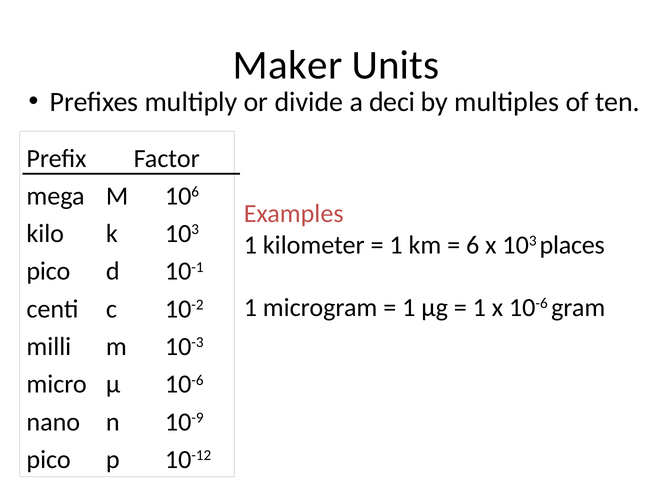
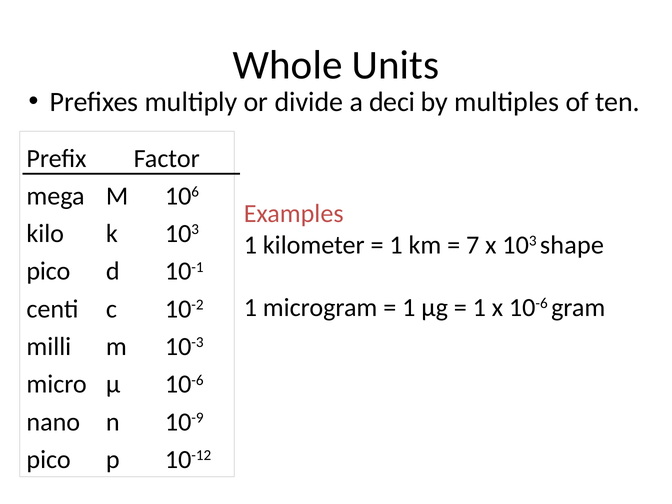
Maker: Maker -> Whole (288, 65)
6: 6 -> 7 (473, 245)
places: places -> shape (572, 245)
